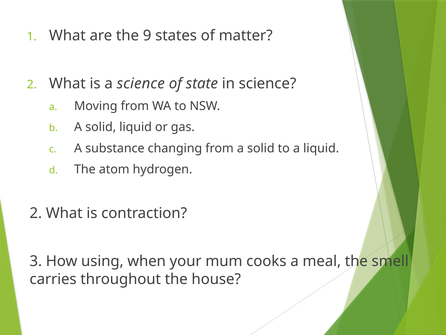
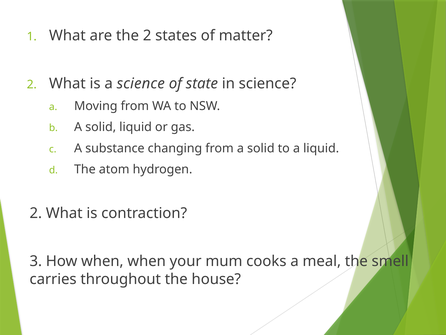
the 9: 9 -> 2 (147, 35)
How using: using -> when (102, 261)
